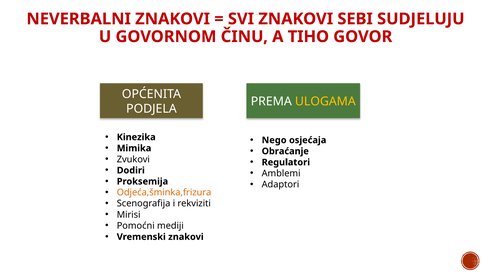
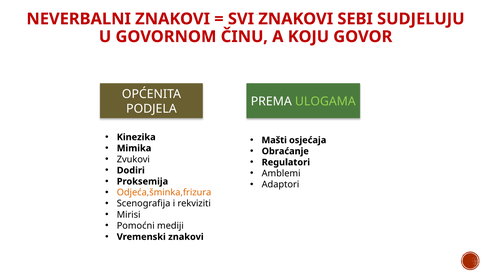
TIHO: TIHO -> KOJU (308, 37)
ULOGAMA colour: yellow -> light green (325, 102)
Nego: Nego -> Mašti (274, 140)
